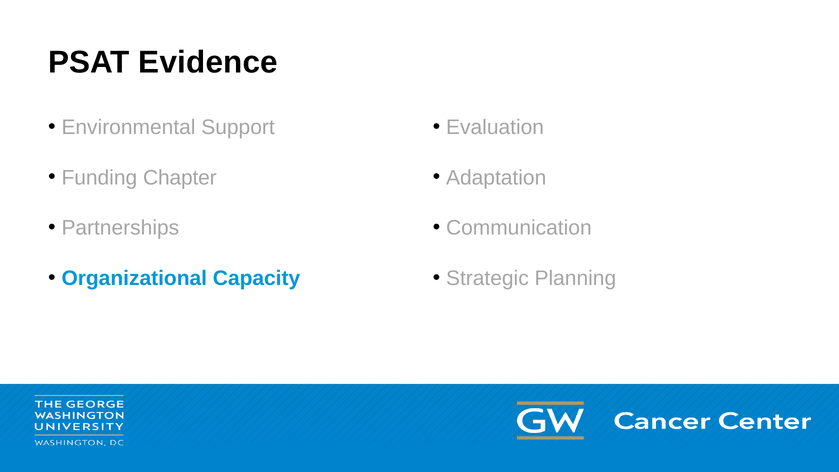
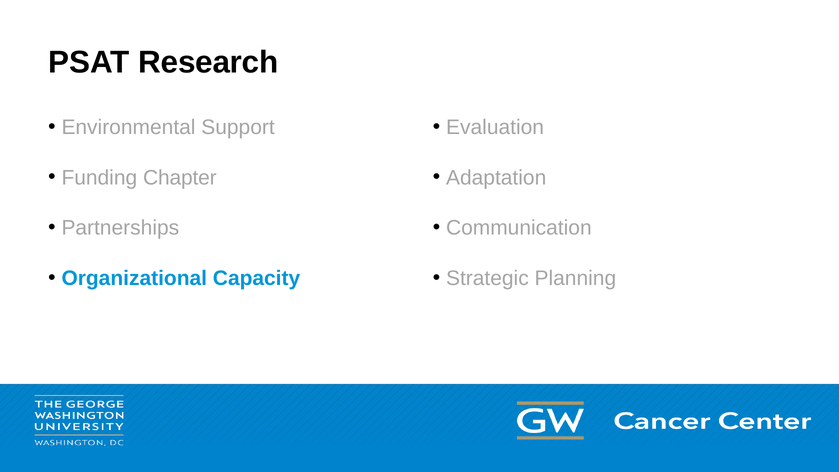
Evidence: Evidence -> Research (208, 63)
